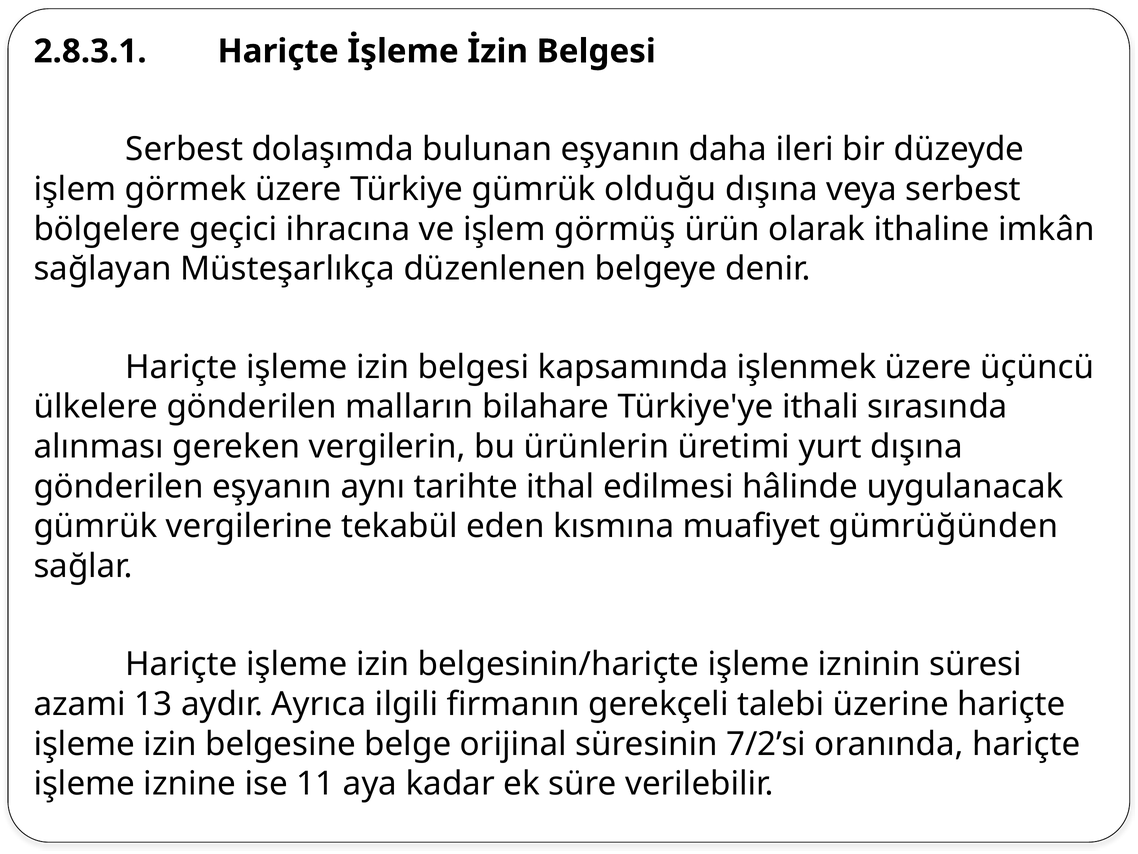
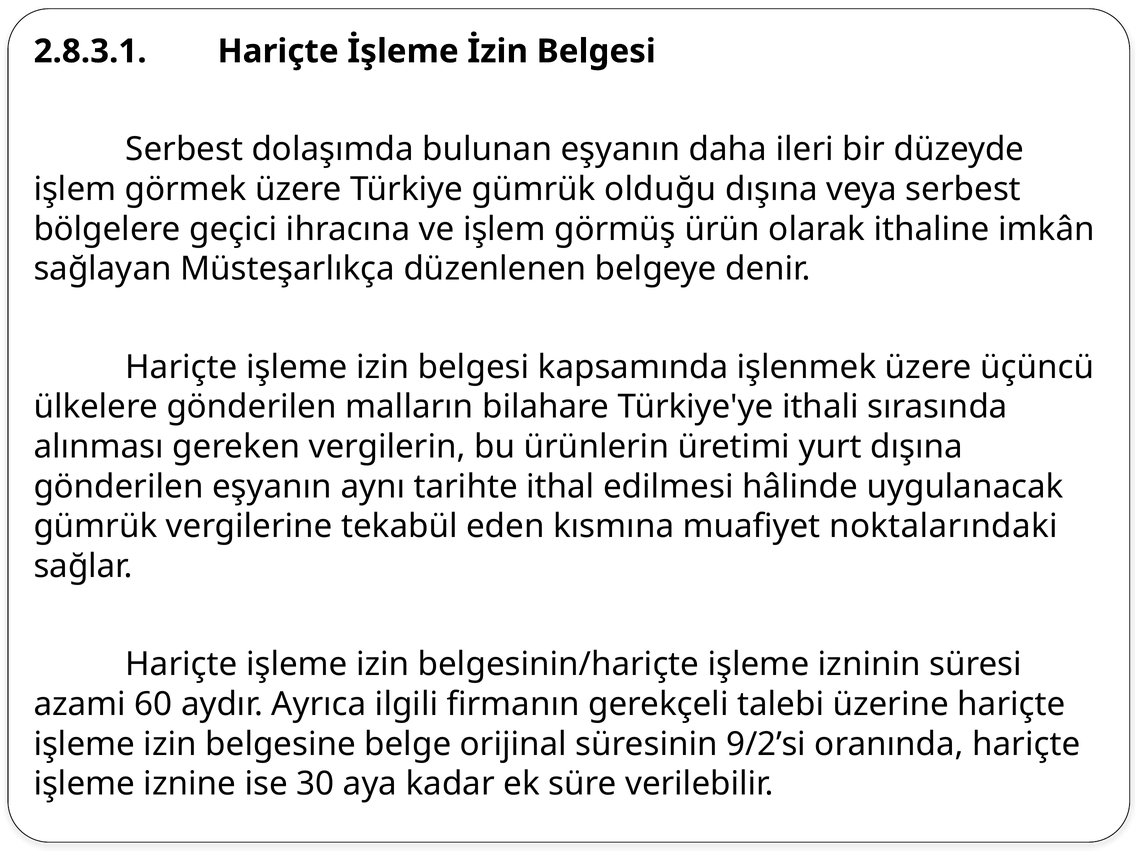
gümrüğünden: gümrüğünden -> noktalarındaki (943, 526)
13: 13 -> 60 (153, 704)
7/2’si: 7/2’si -> 9/2’si (766, 744)
11: 11 -> 30 (315, 784)
